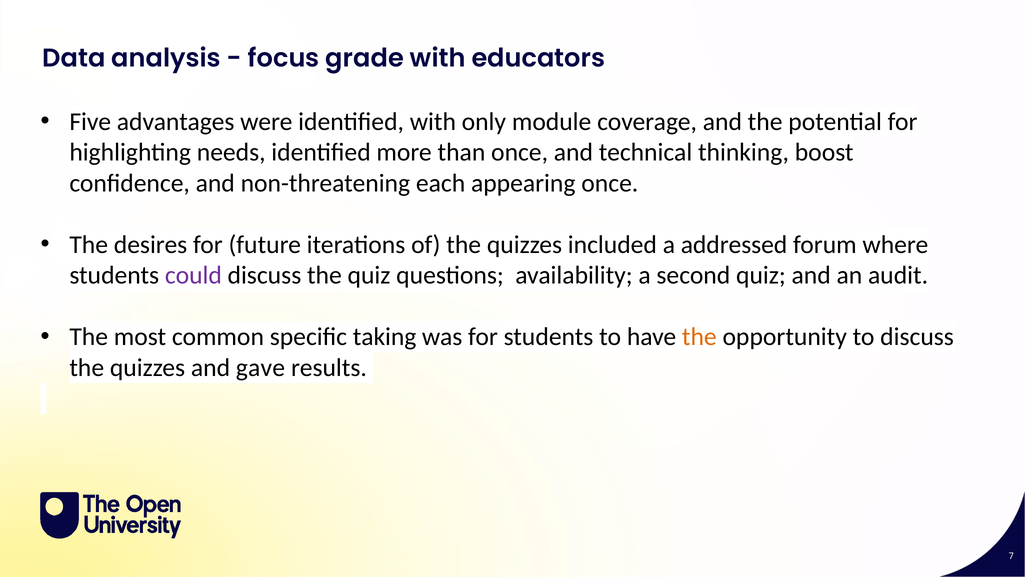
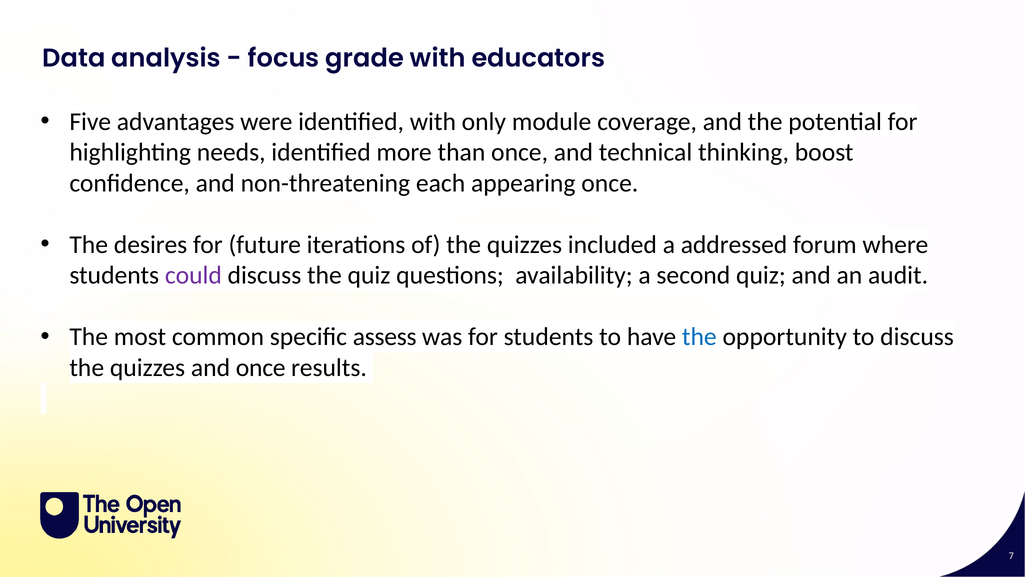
taking: taking -> assess (385, 337)
the colour: orange -> blue (699, 337)
and gave: gave -> once (261, 367)
